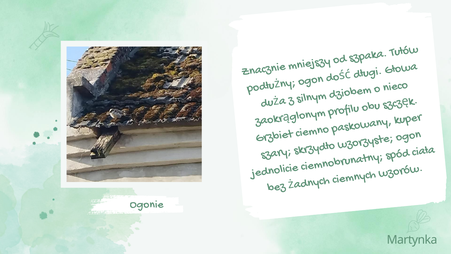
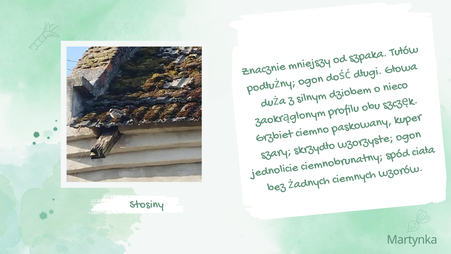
Ogonie: Ogonie -> Stosiny (147, 203)
